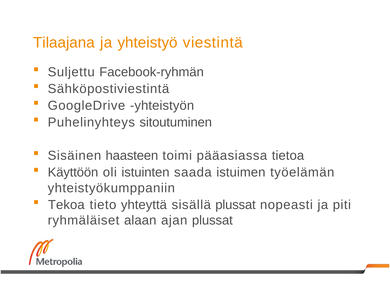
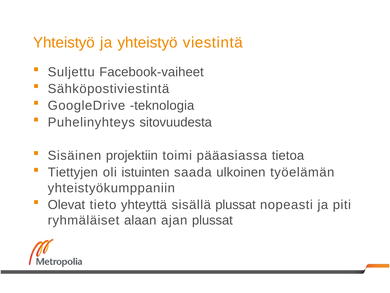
Tilaajana: Tilaajana -> Yhteistyö (64, 43)
Facebook-ryhmän: Facebook-ryhmän -> Facebook-vaiheet (152, 72)
yhteistyön: yhteistyön -> teknologia (162, 105)
sitoutuminen: sitoutuminen -> sitovuudesta (176, 122)
haasteen: haasteen -> projektiin (132, 155)
Käyttöön: Käyttöön -> Tiettyjen (73, 172)
istuimen: istuimen -> ulkoinen (241, 172)
Tekoa: Tekoa -> Olevat (66, 204)
